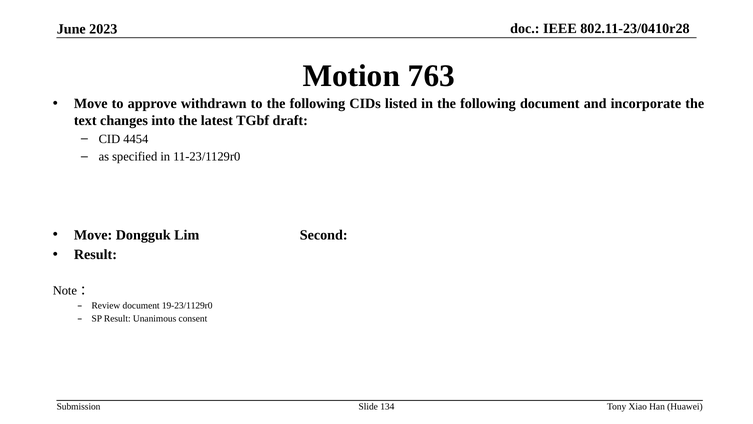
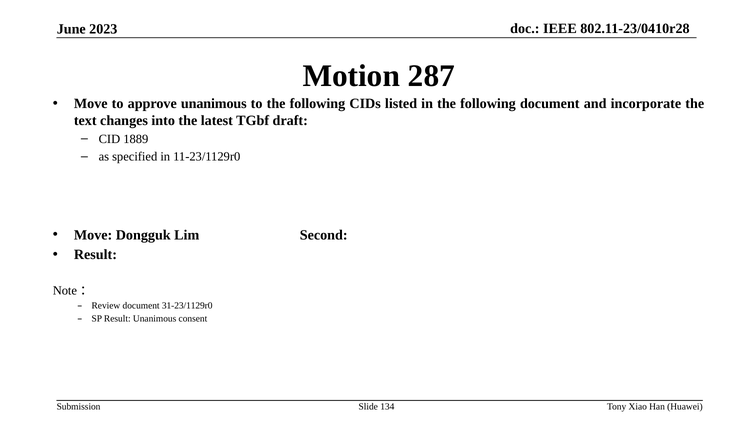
763: 763 -> 287 (431, 76)
approve withdrawn: withdrawn -> unanimous (214, 104)
4454: 4454 -> 1889 (136, 139)
19-23/1129r0: 19-23/1129r0 -> 31-23/1129r0 (187, 305)
